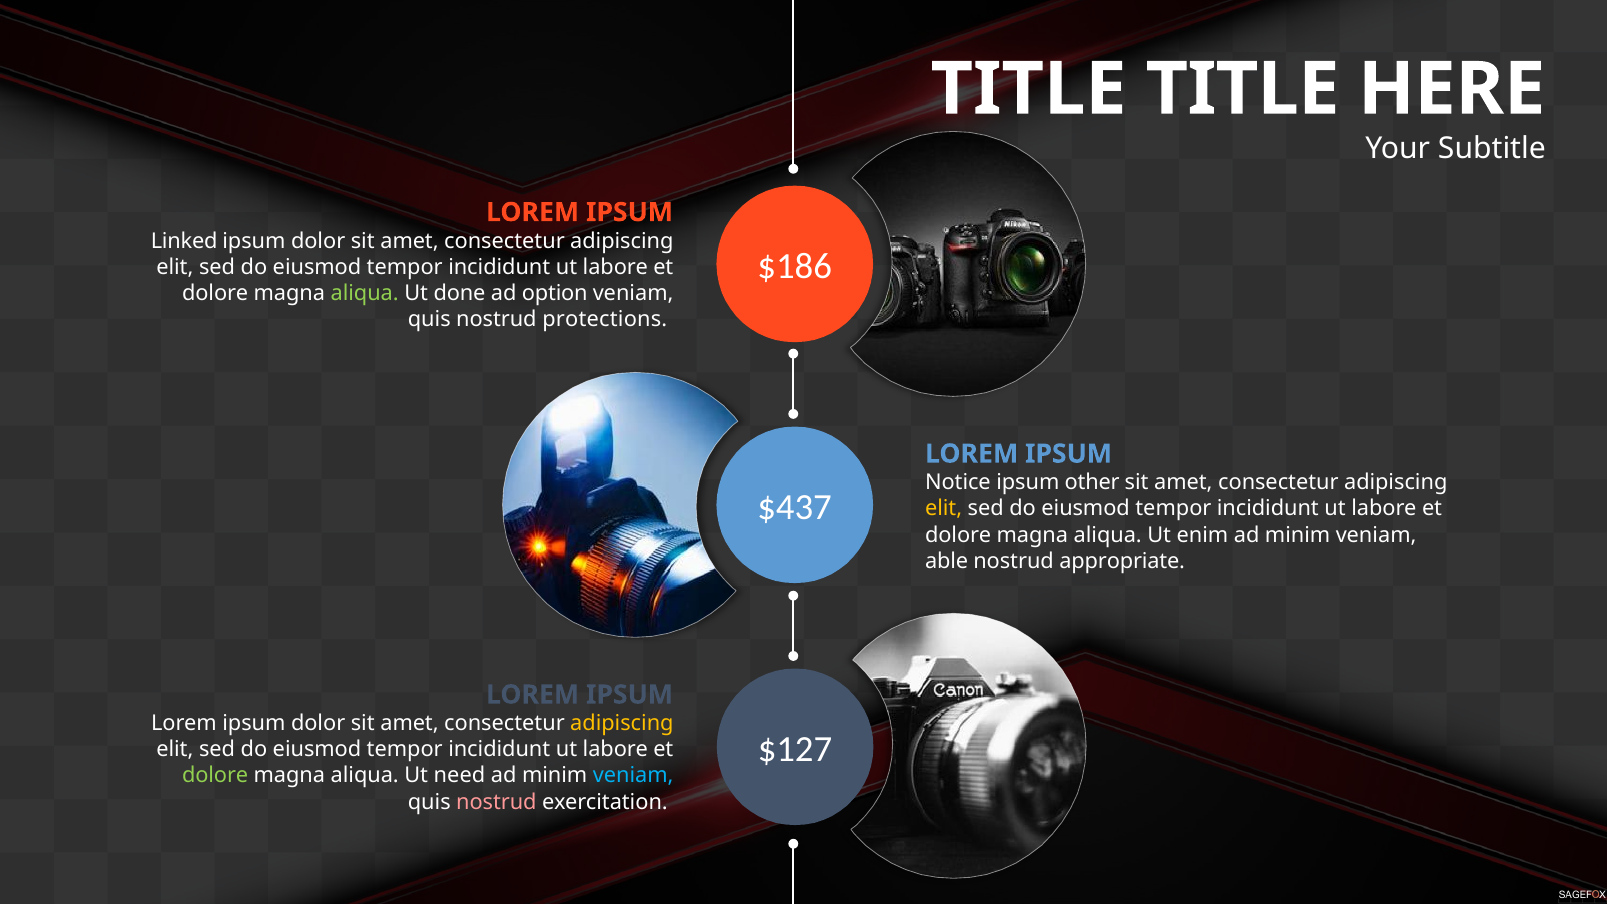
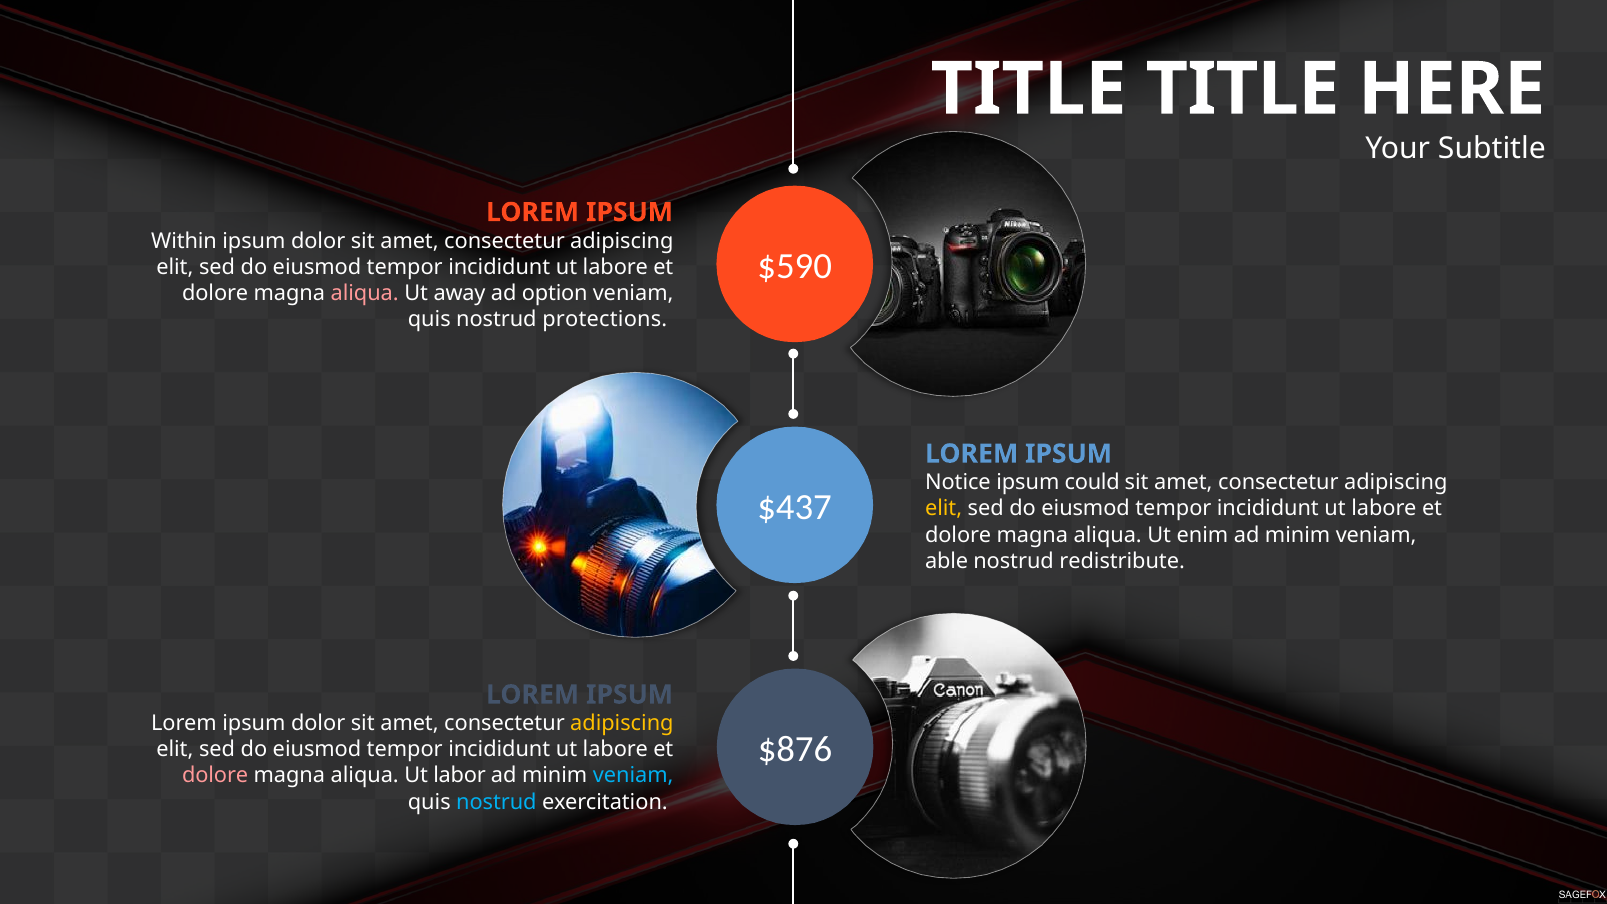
Linked: Linked -> Within (184, 241)
$186: $186 -> $590 (795, 266)
aliqua colour: light green -> pink (365, 293)
done: done -> away (460, 293)
other: other -> could (1092, 483)
appropriate: appropriate -> redistribute (1122, 561)
$127: $127 -> $876 (795, 749)
dolore colour: light green -> pink (215, 776)
need: need -> labor (460, 776)
nostrud colour: pink -> light blue (496, 802)
